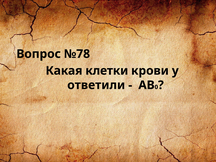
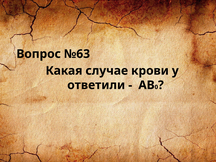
№78: №78 -> №63 (77, 54)
клетки: клетки -> случае (107, 71)
